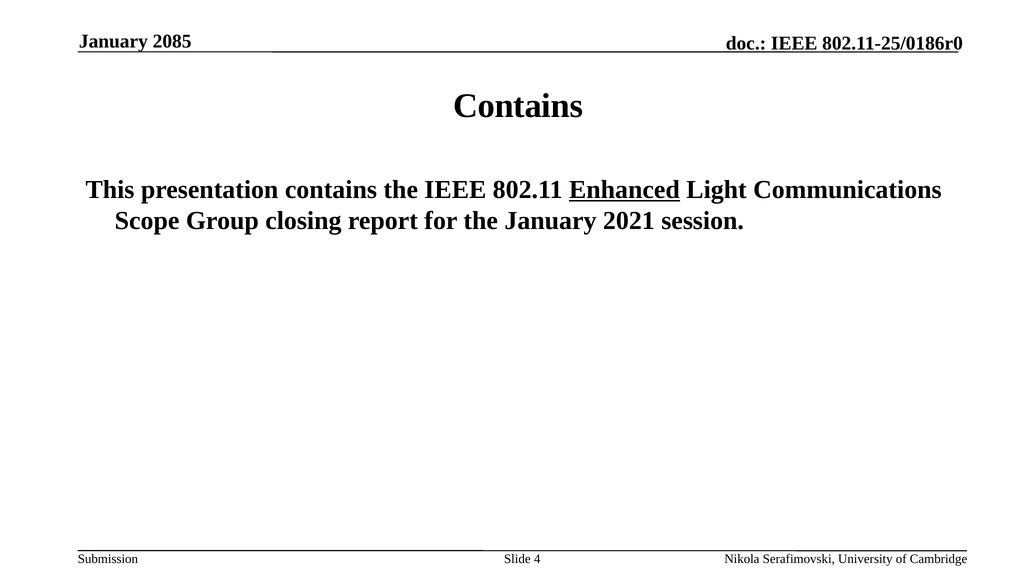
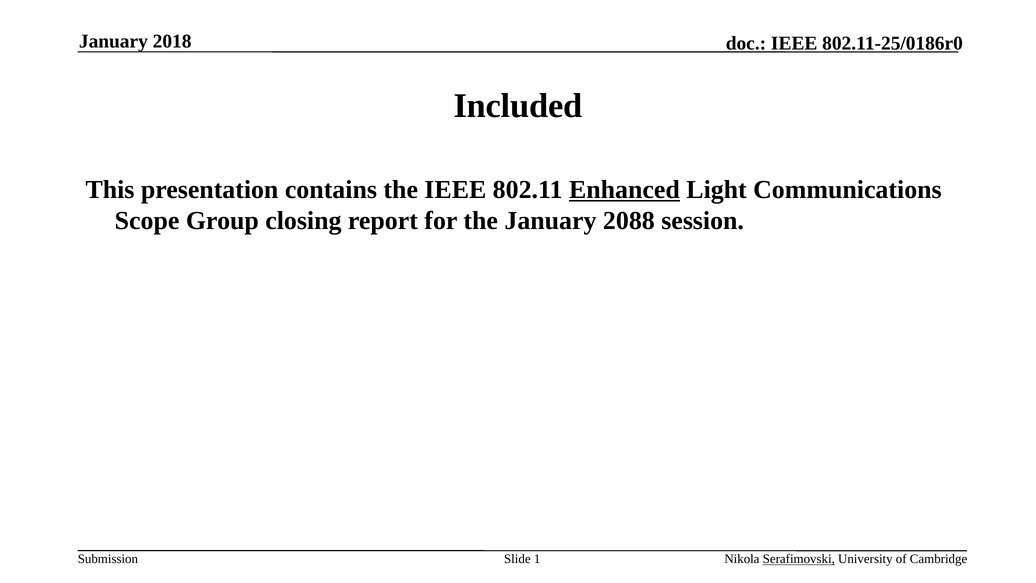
2085: 2085 -> 2018 (172, 41)
Contains: Contains -> Included (518, 106)
2021: 2021 -> 2088 (629, 221)
4: 4 -> 1 (537, 559)
Serafimovski underline: none -> present (799, 559)
